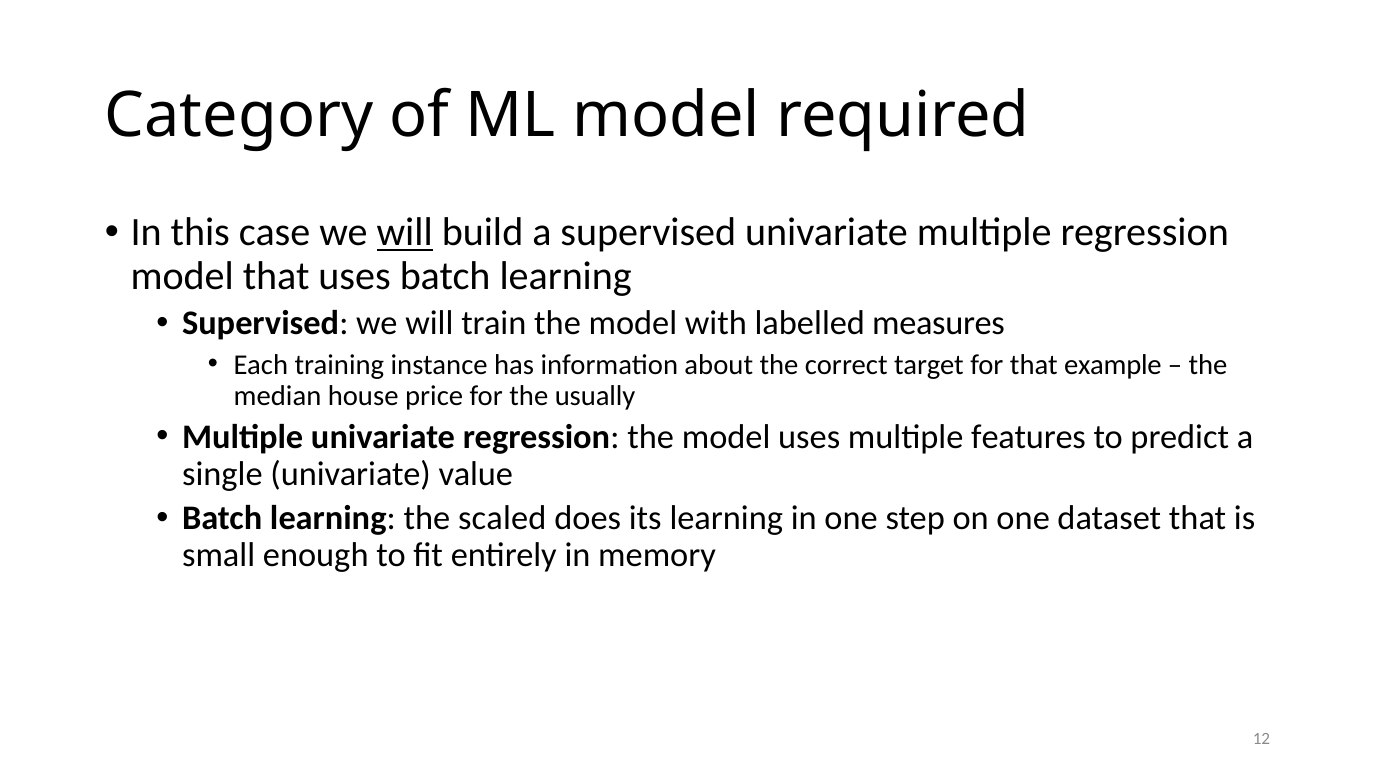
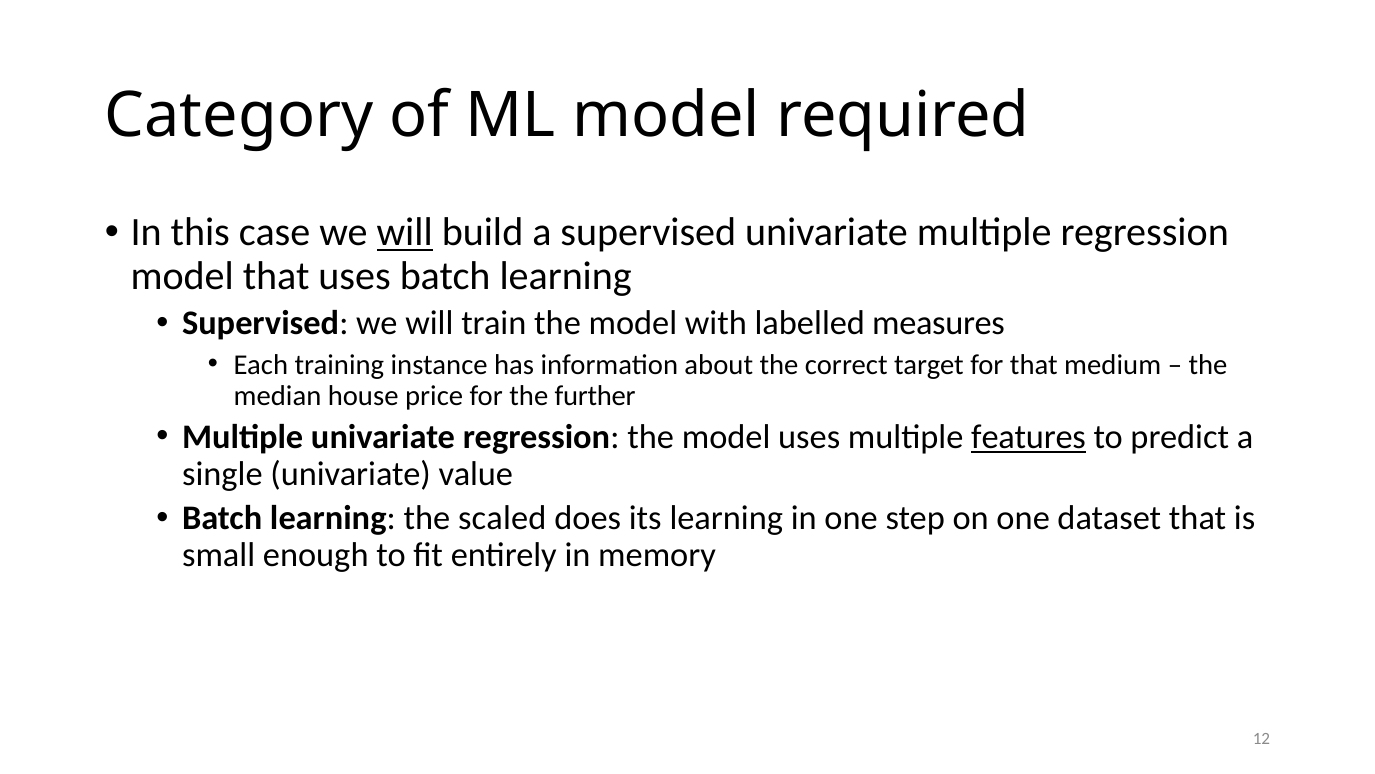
example: example -> medium (1113, 364)
usually: usually -> further (595, 395)
features underline: none -> present (1029, 436)
